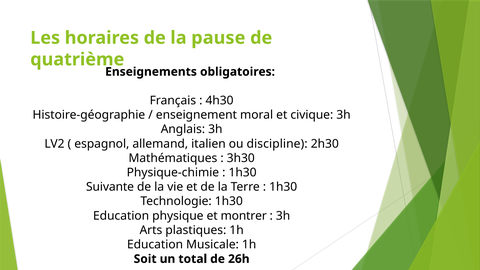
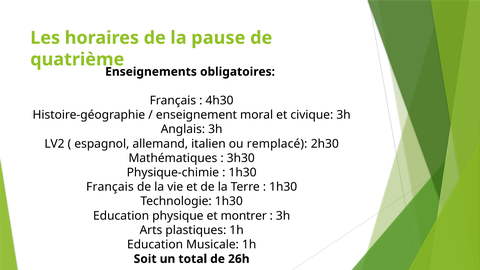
discipline: discipline -> remplacé (277, 144)
Suivante: Suivante -> Français (110, 187)
